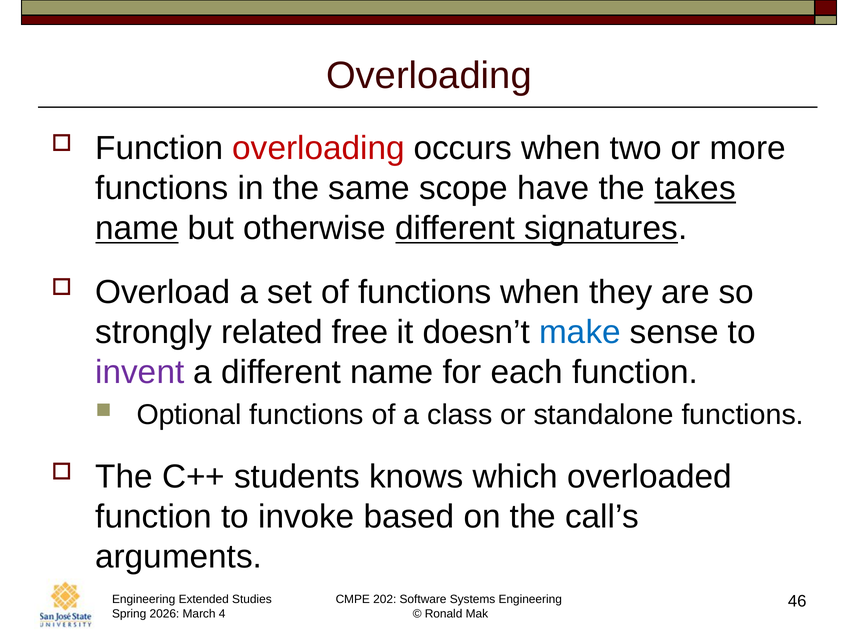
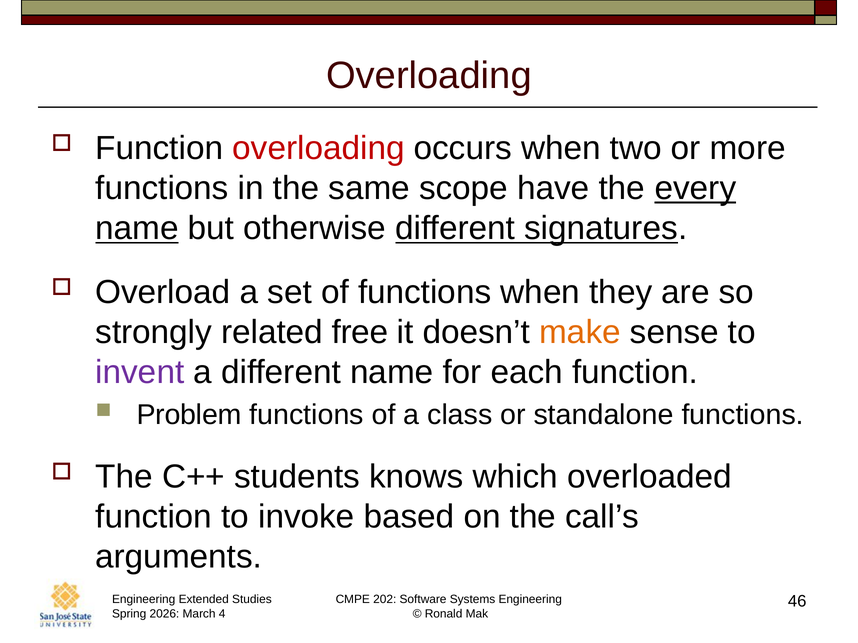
takes: takes -> every (695, 188)
make colour: blue -> orange (580, 333)
Optional: Optional -> Problem (189, 415)
